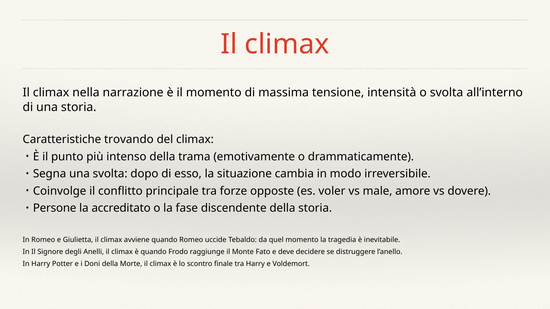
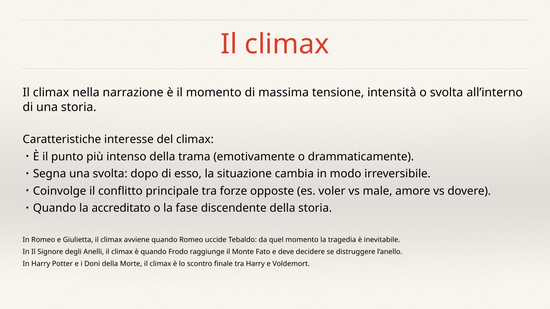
trovando: trovando -> interesse (129, 140)
Persone: Persone -> Quando (55, 208)
